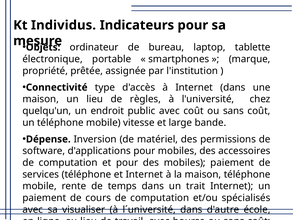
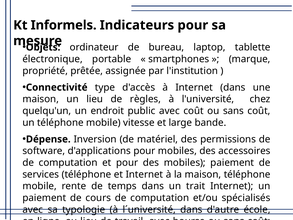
Individus: Individus -> Informels (64, 25)
visualiser: visualiser -> typologie (84, 209)
